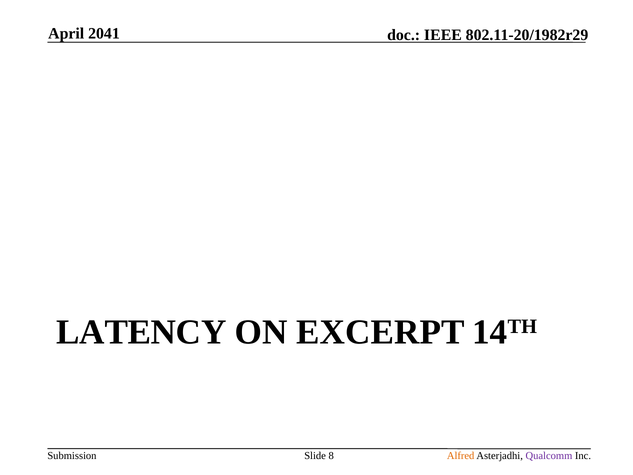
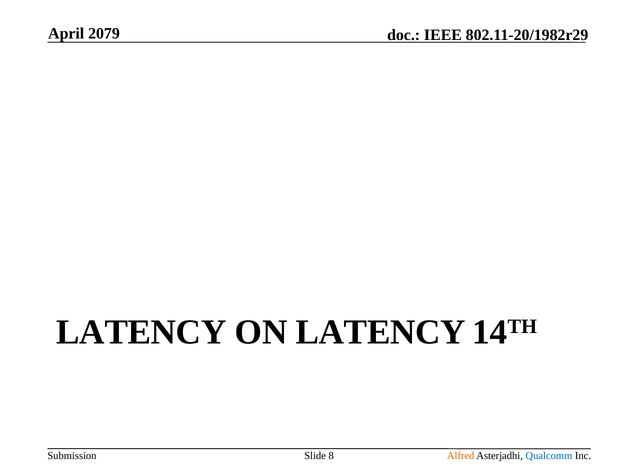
2041: 2041 -> 2079 (104, 34)
ON EXCERPT: EXCERPT -> LATENCY (381, 332)
Qualcomm colour: purple -> blue (549, 455)
